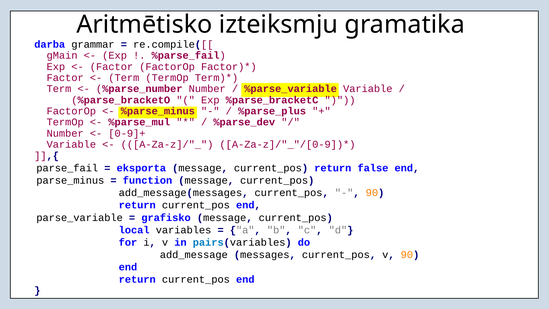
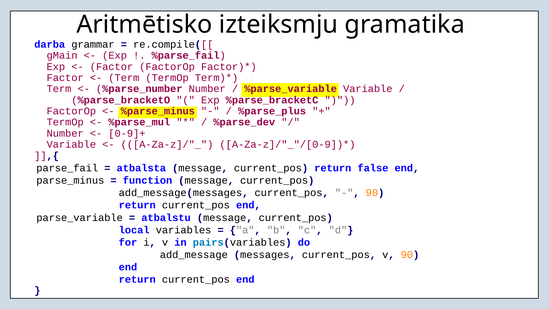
eksporta: eksporta -> atbalsta (141, 168)
grafisko: grafisko -> atbalstu (166, 217)
